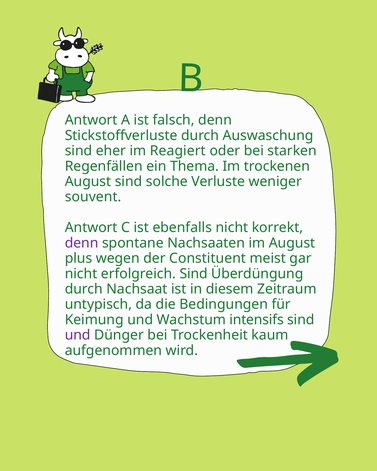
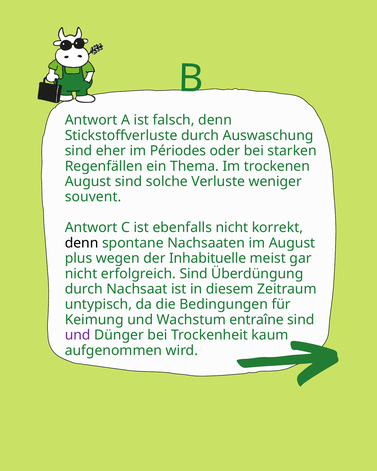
Reagiert: Reagiert -> Périodes (178, 151)
denn colour: purple -> black (82, 243)
Constituent: Constituent -> Inhabituelle (208, 258)
intensifs: intensifs -> entraîne (257, 320)
